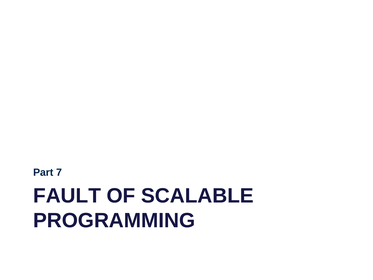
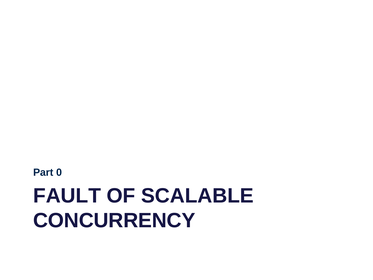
7: 7 -> 0 (59, 172)
PROGRAMMING: PROGRAMMING -> CONCURRENCY (114, 220)
